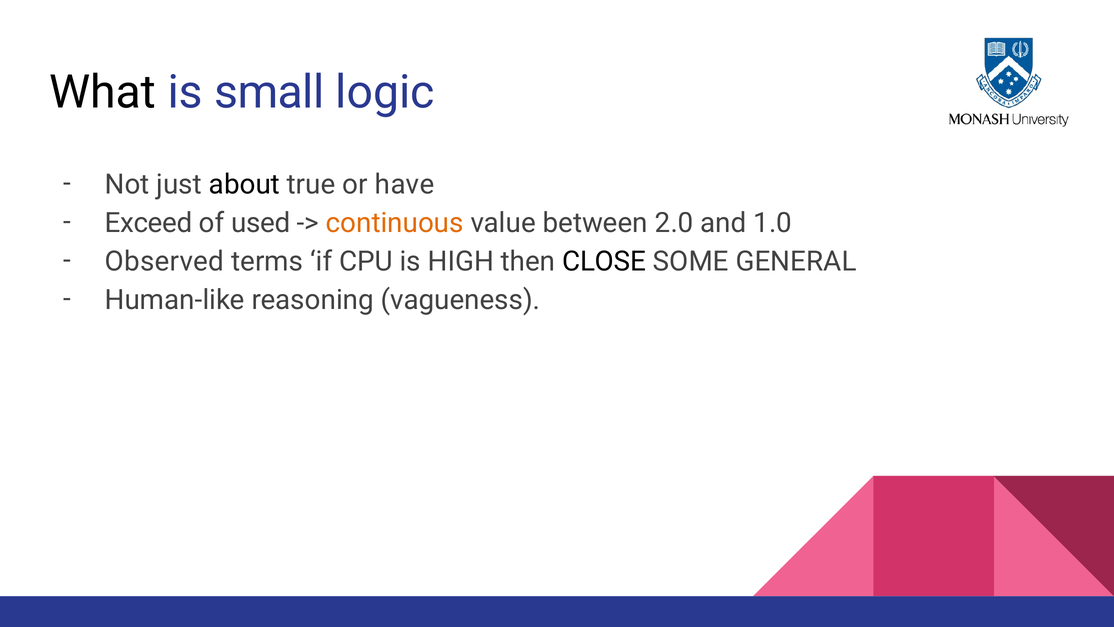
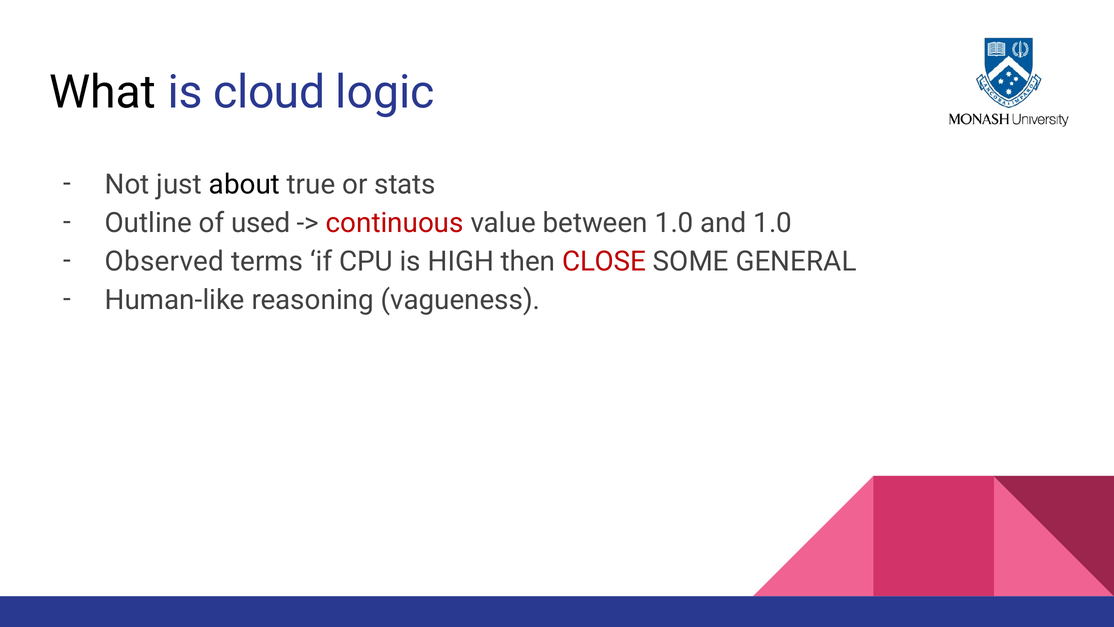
small: small -> cloud (269, 92)
have: have -> stats (405, 185)
Exceed: Exceed -> Outline (148, 223)
continuous colour: orange -> red (395, 223)
between 2.0: 2.0 -> 1.0 (674, 223)
CLOSE colour: black -> red (604, 261)
